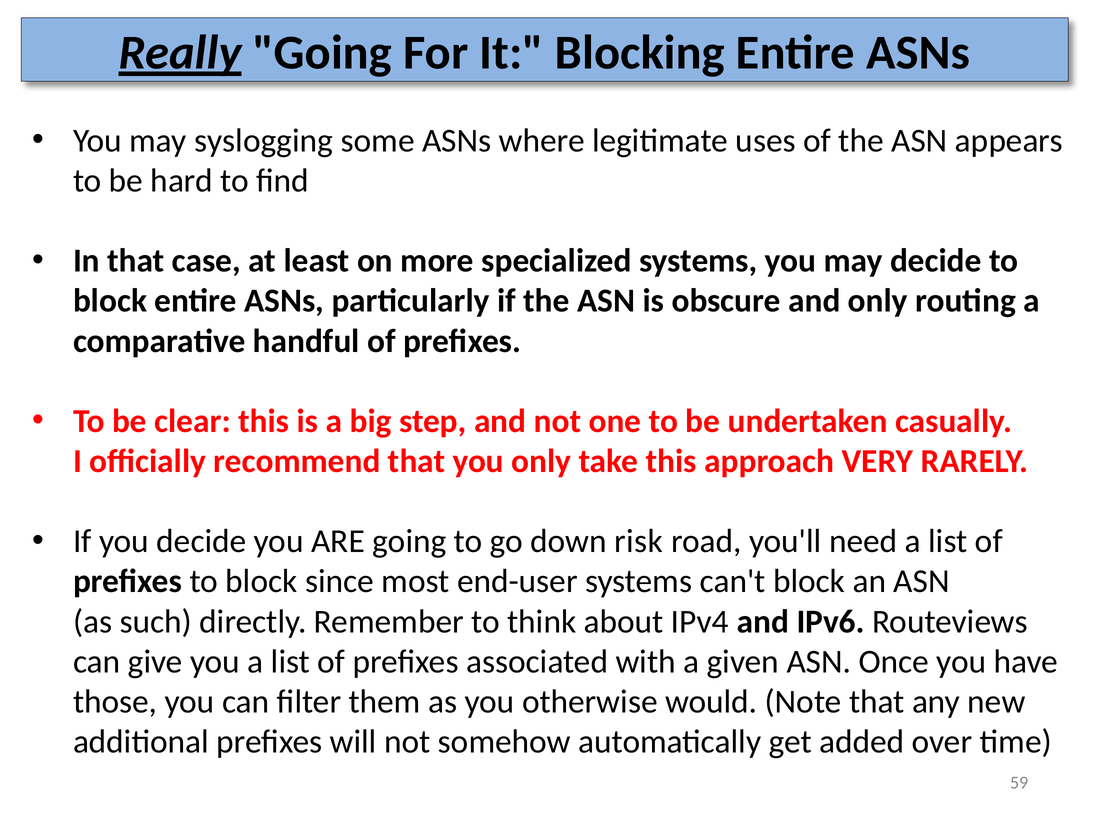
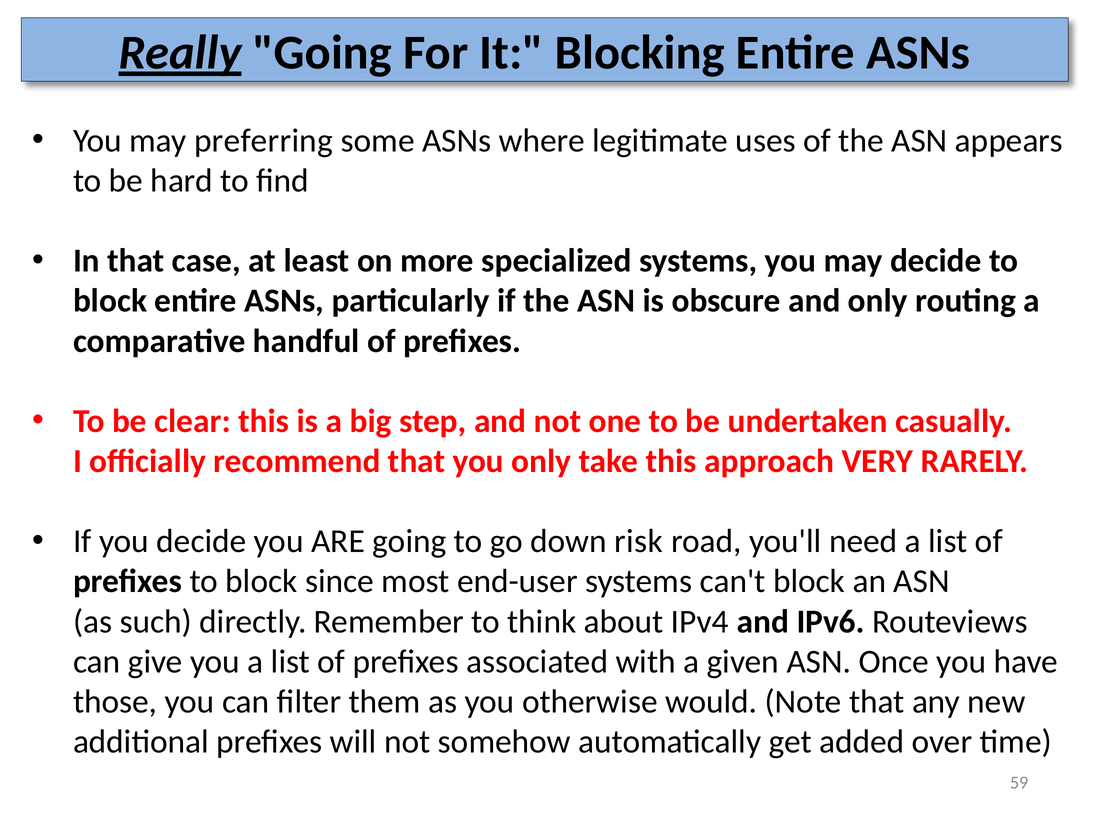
syslogging: syslogging -> preferring (263, 141)
